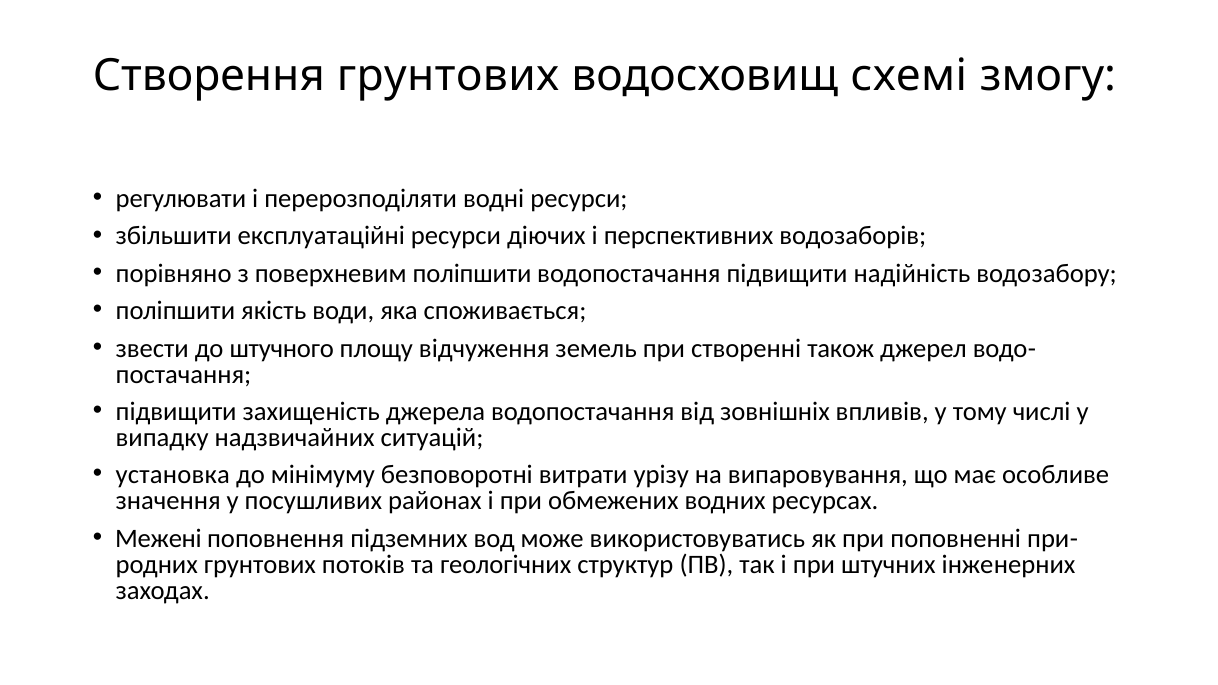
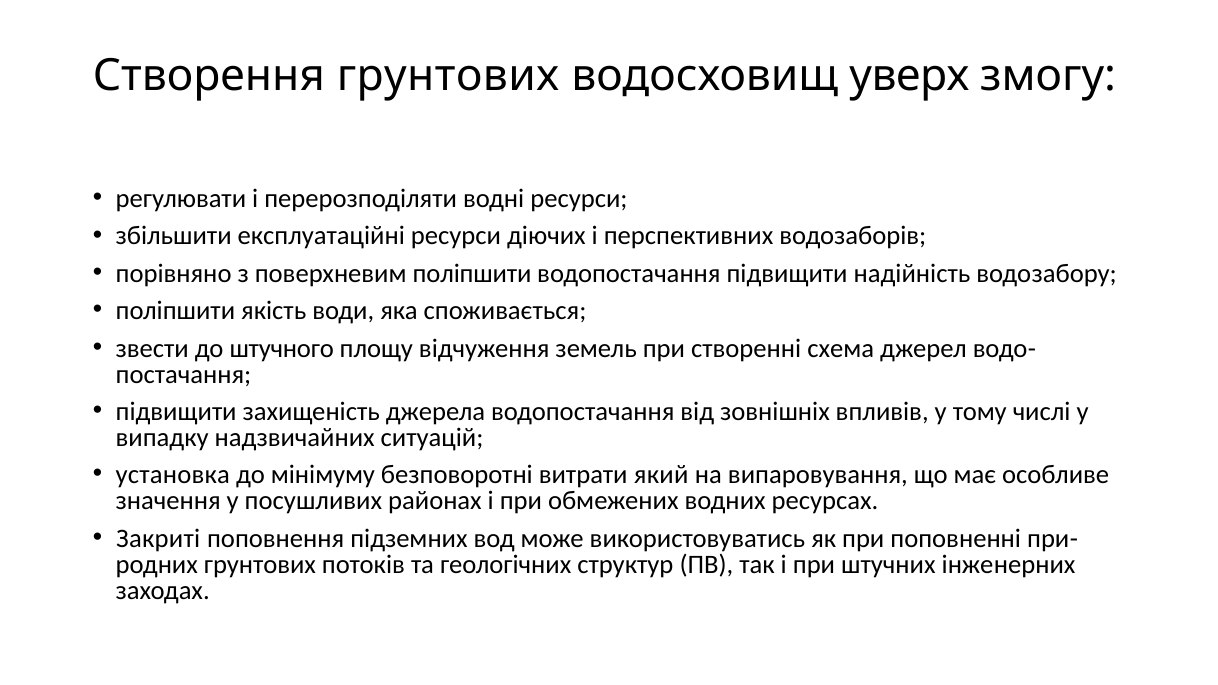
схемі: схемі -> уверх (909, 76)
також: також -> схема (841, 348)
урізу: урізу -> який (661, 475)
Межені: Межені -> Закриті (158, 539)
